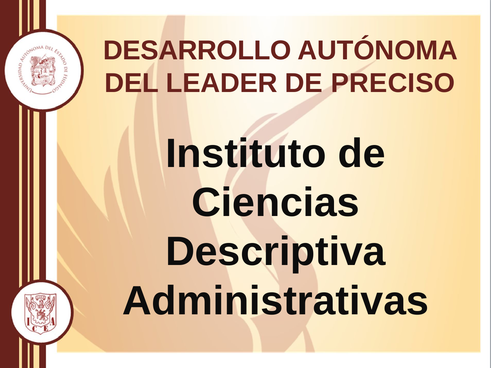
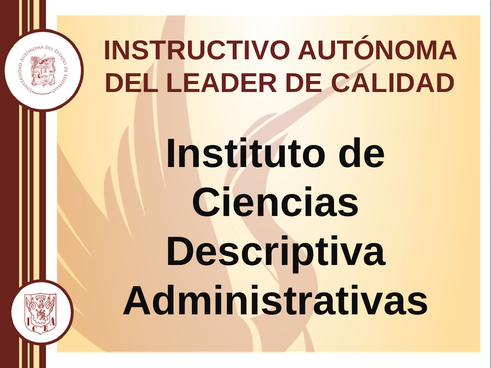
DESARROLLO: DESARROLLO -> INSTRUCTIVO (197, 51)
PRECISO: PRECISO -> CALIDAD (393, 83)
